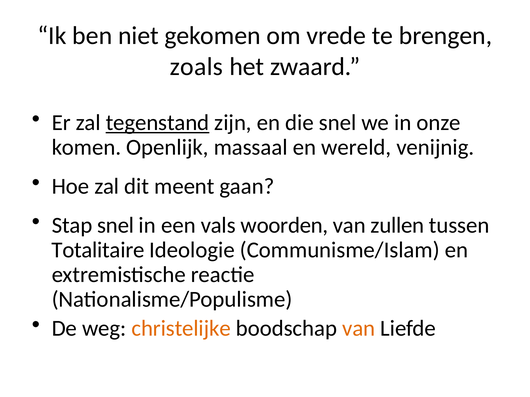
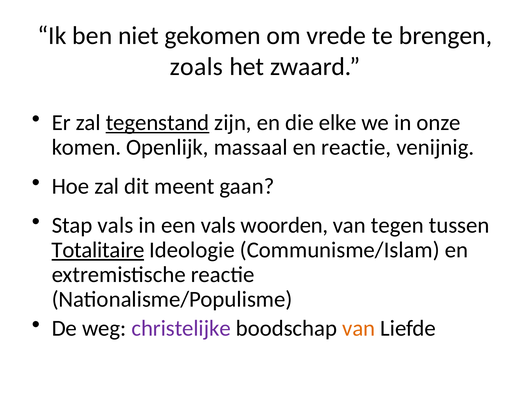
die snel: snel -> elke (338, 123)
en wereld: wereld -> reactie (356, 148)
Stap snel: snel -> vals (115, 226)
zullen: zullen -> tegen (397, 226)
Totalitaire underline: none -> present (98, 250)
christelijke colour: orange -> purple (181, 329)
